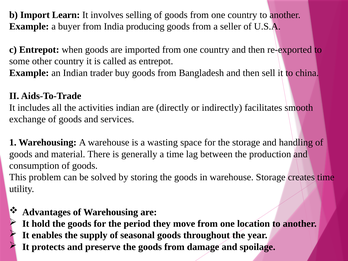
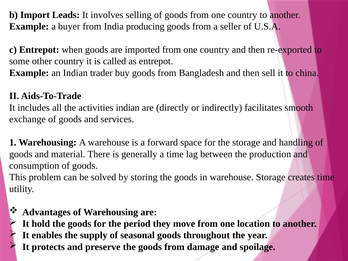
Learn: Learn -> Leads (66, 15)
wasting: wasting -> forward (163, 142)
